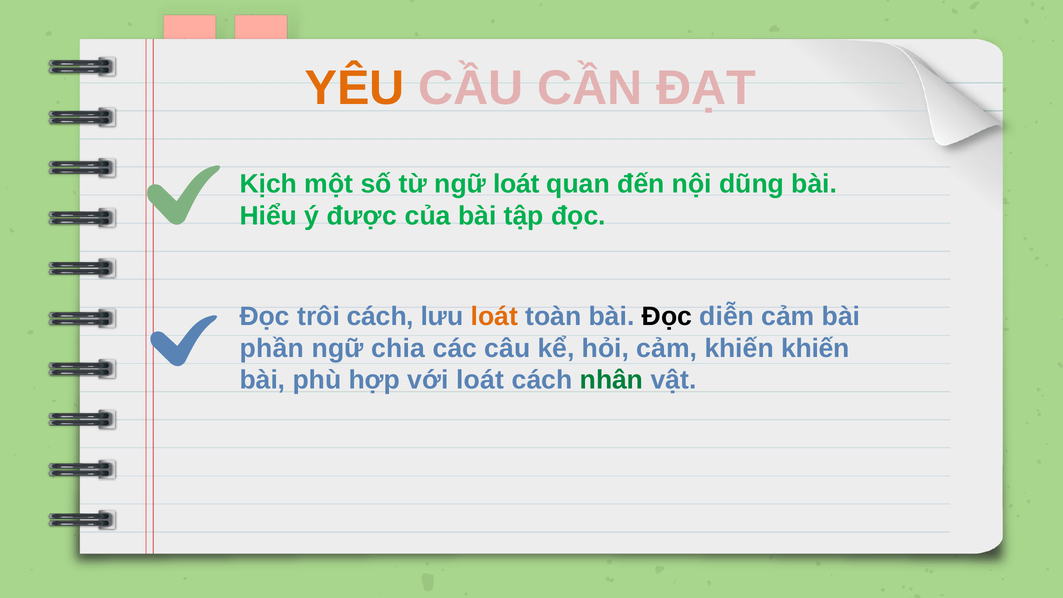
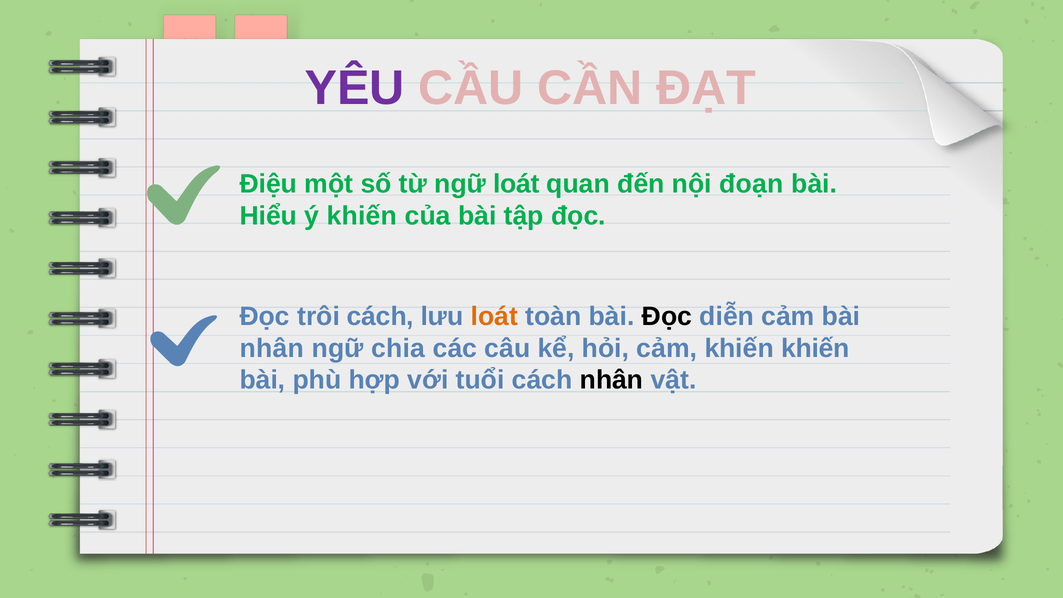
YÊU colour: orange -> purple (355, 88)
Kịch: Kịch -> Điệu (268, 184)
dũng: dũng -> đoạn (751, 184)
ý được: được -> khiến (362, 216)
phần: phần -> nhân (272, 348)
với loát: loát -> tuổi (480, 380)
nhân colour: green -> black (612, 380)
